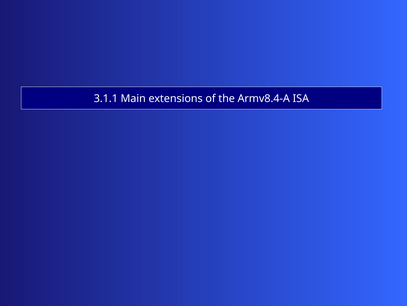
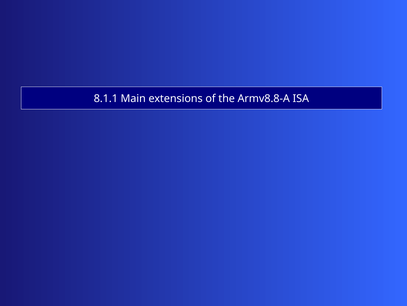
3.1.1: 3.1.1 -> 8.1.1 (106, 98)
Armv8.4-A: Armv8.4-A -> Armv8.8-A (264, 98)
